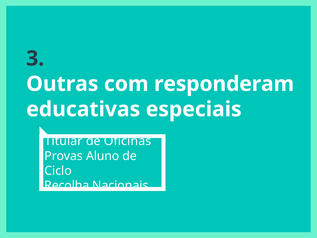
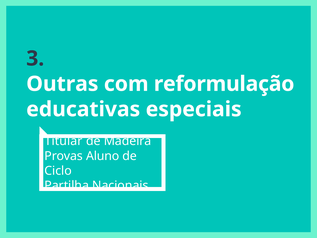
responderam: responderam -> reformulação (224, 84)
Oficinas: Oficinas -> Madeira (128, 141)
Recolha: Recolha -> Partilha (67, 185)
